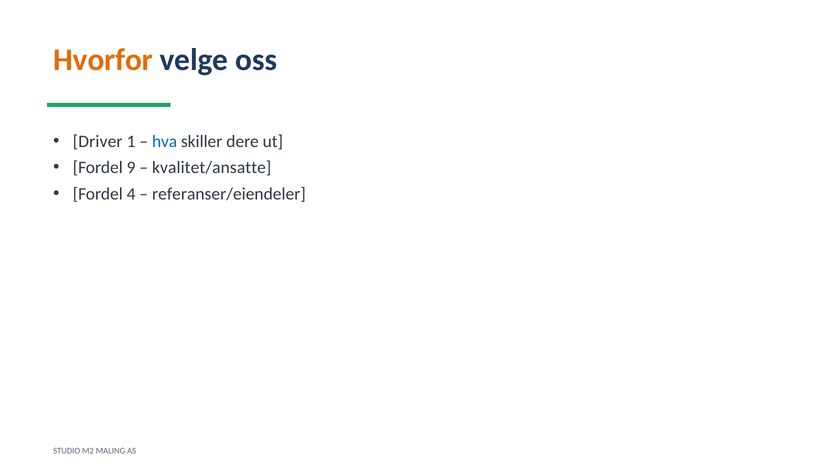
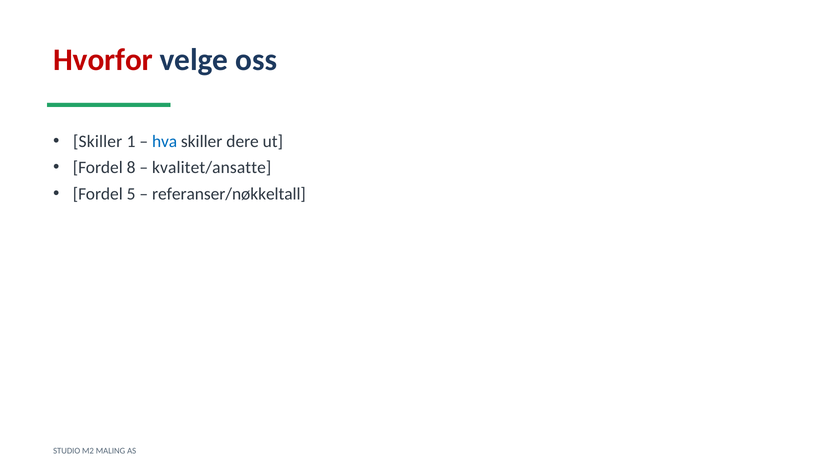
Hvorfor colour: orange -> red (103, 60)
Driver: Driver -> Skiller (98, 142)
9: 9 -> 8 (131, 168)
4: 4 -> 5 (131, 194)
referanser/eiendeler: referanser/eiendeler -> referanser/nøkkeltall (229, 194)
